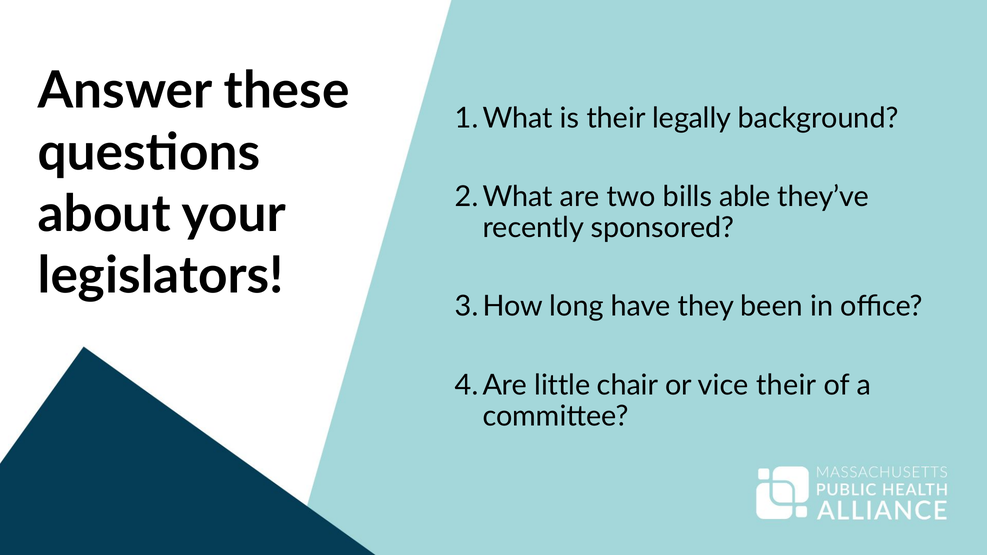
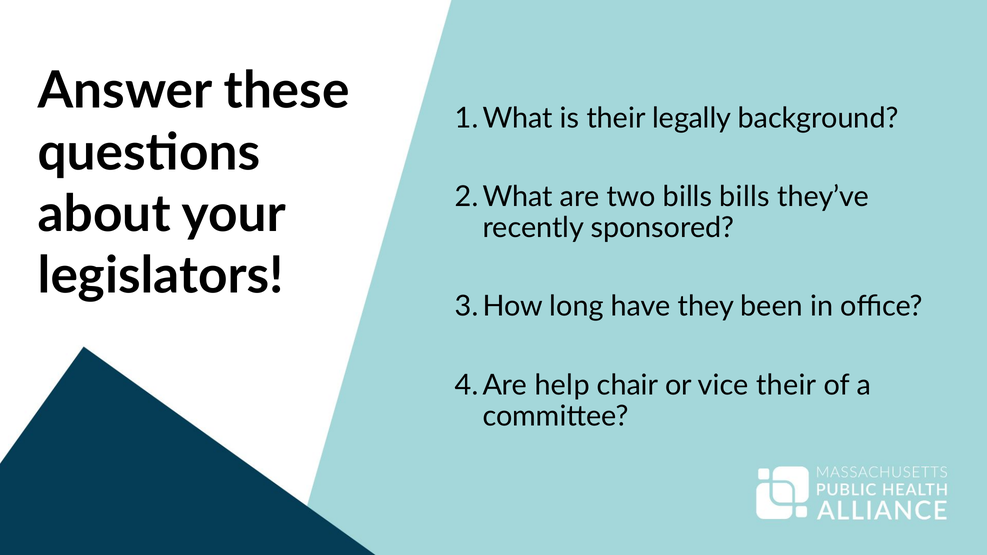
bills able: able -> bills (745, 197)
little: little -> help (562, 385)
